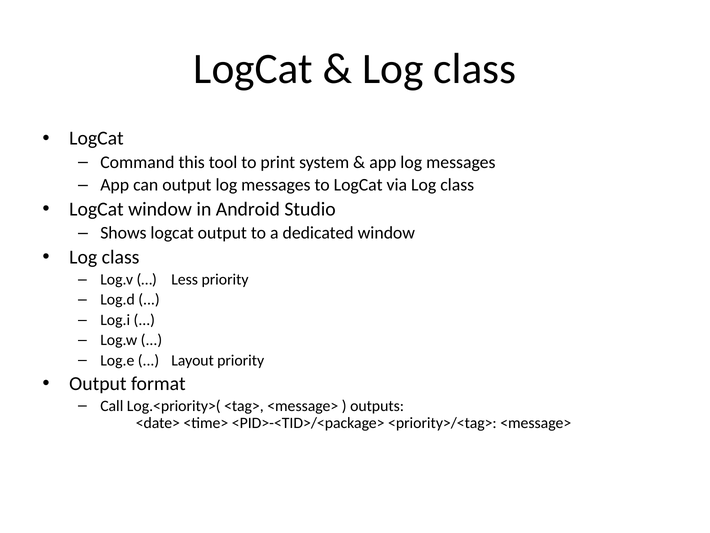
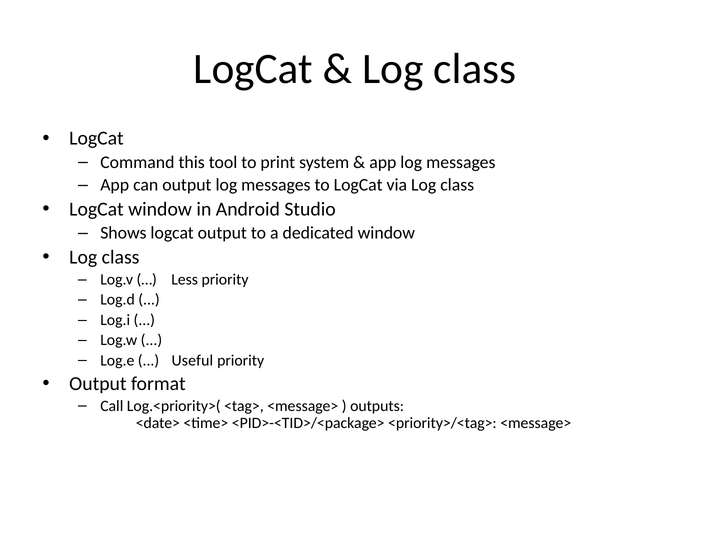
Layout: Layout -> Useful (192, 360)
